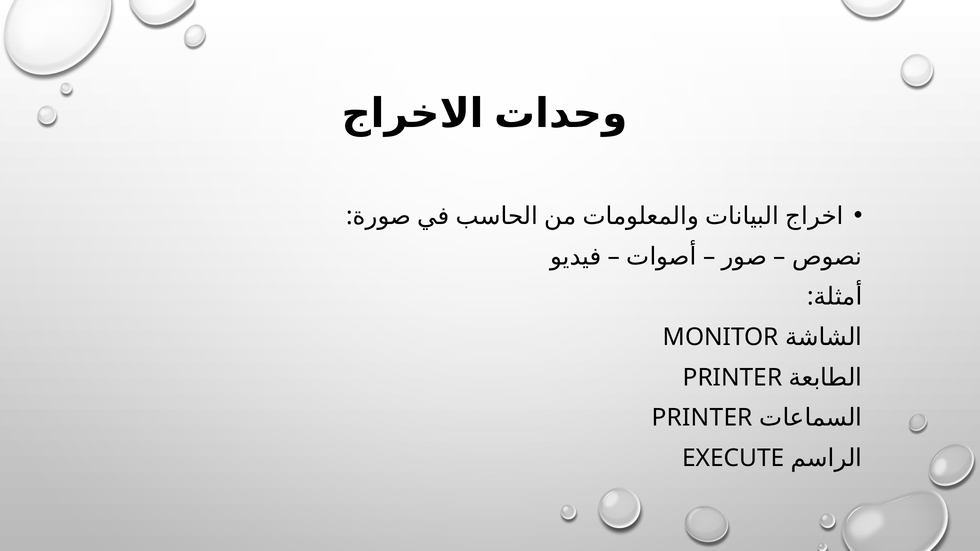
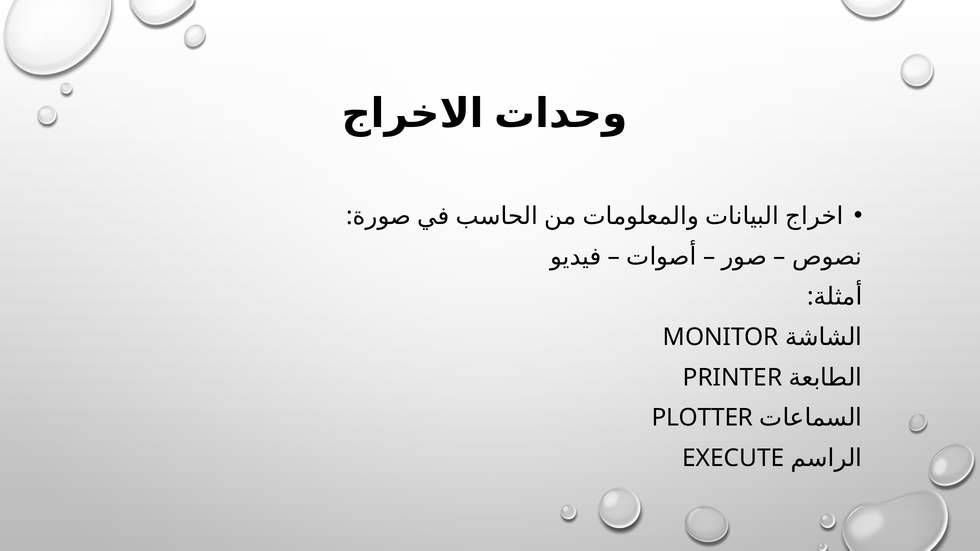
PRINTER: PRINTER -> PLOTTER (702, 418)
